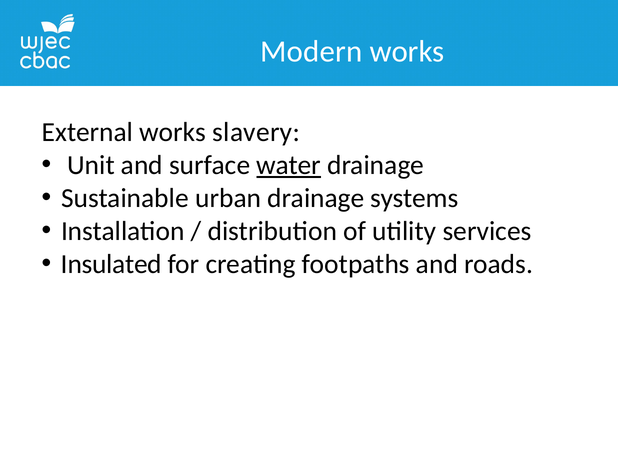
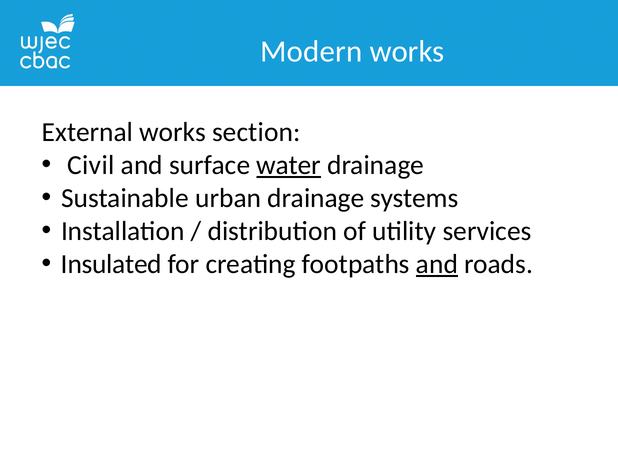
slavery: slavery -> section (256, 132)
Unit: Unit -> Civil (91, 165)
and underline: none -> present (437, 264)
